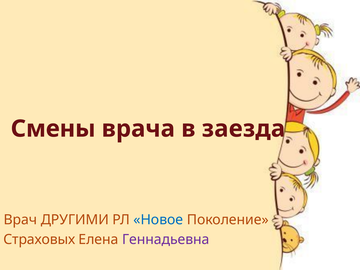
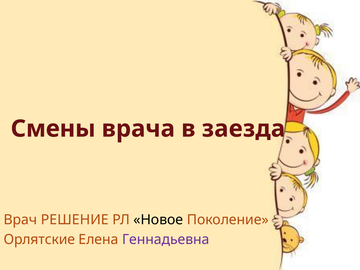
ДРУГИМИ: ДРУГИМИ -> РЕШЕНИЕ (75, 220)
Новое colour: blue -> black (158, 220)
Страховых: Страховых -> Орлятские (39, 239)
